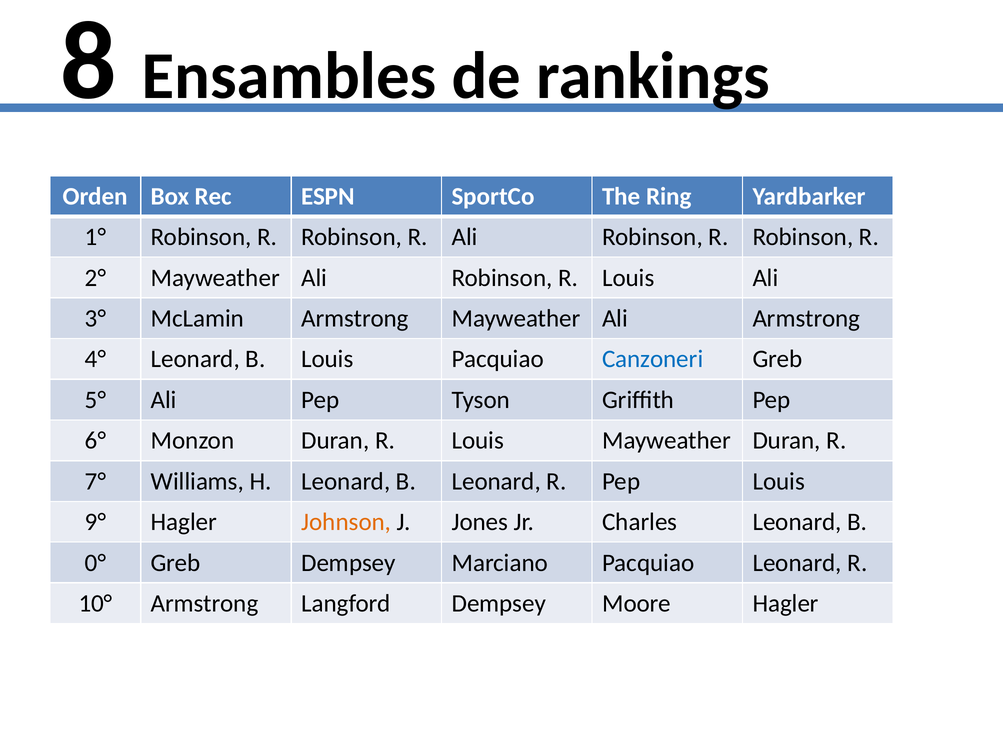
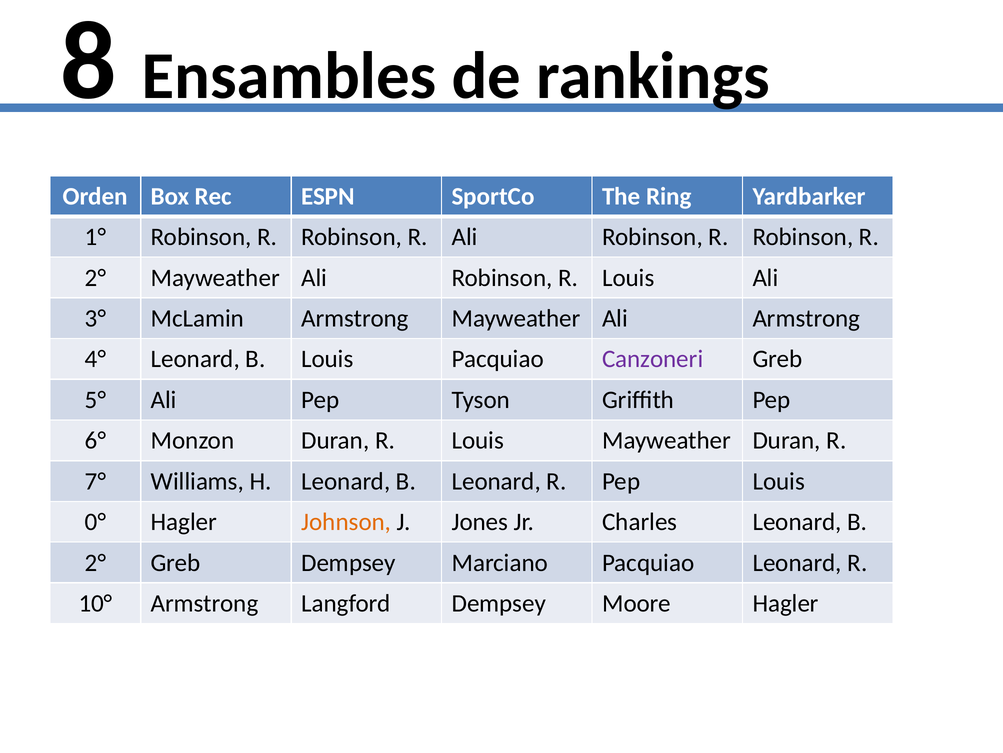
Canzoneri colour: blue -> purple (653, 359)
9°: 9° -> 0° (96, 522)
0°: 0° -> 2° (96, 562)
